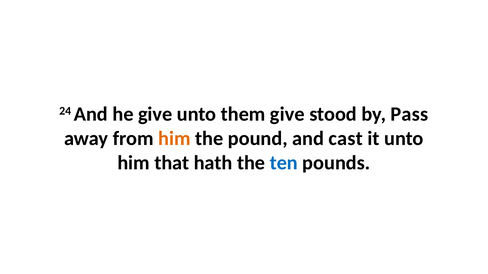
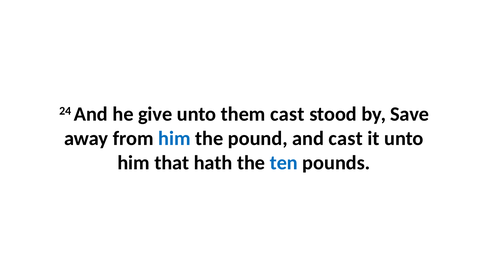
them give: give -> cast (287, 114)
Pass: Pass -> Save (410, 114)
him colour: orange -> blue (174, 139)
